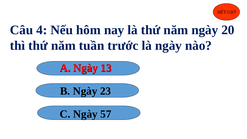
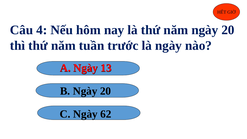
B Ngày 23: 23 -> 20 (106, 91)
57: 57 -> 62 (106, 114)
